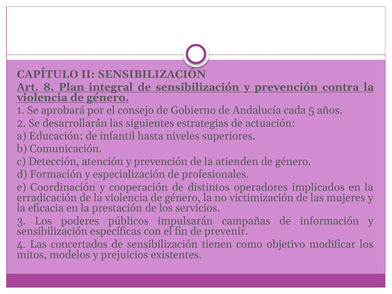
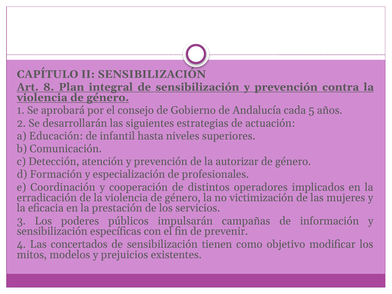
atienden: atienden -> autorizar (237, 162)
